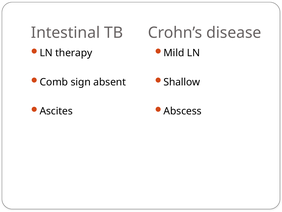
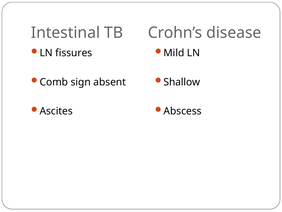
therapy: therapy -> fissures (74, 53)
